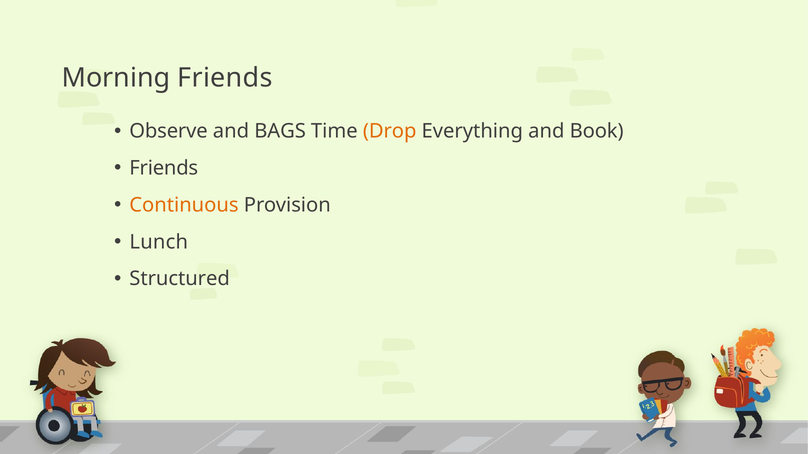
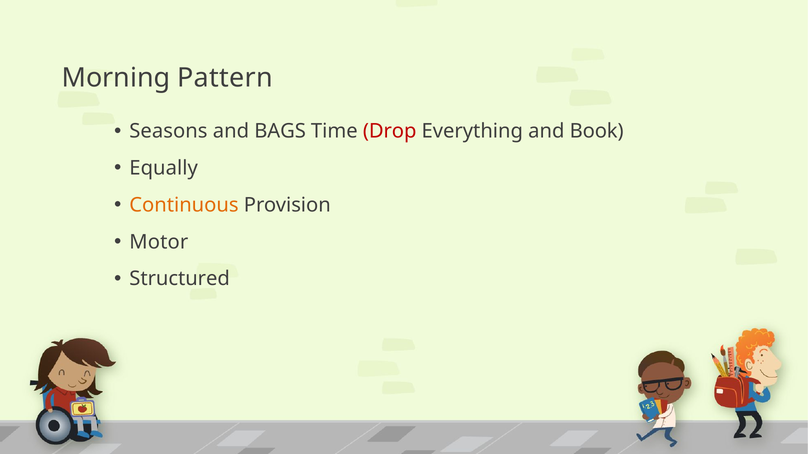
Morning Friends: Friends -> Pattern (225, 78)
Observe: Observe -> Seasons (168, 131)
Drop colour: orange -> red (390, 131)
Friends: Friends -> Equally (164, 168)
Lunch: Lunch -> Motor (159, 242)
